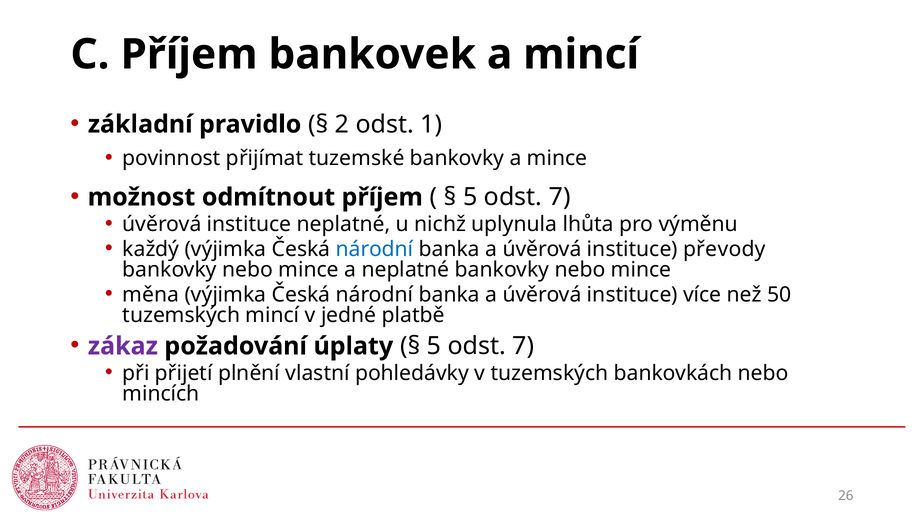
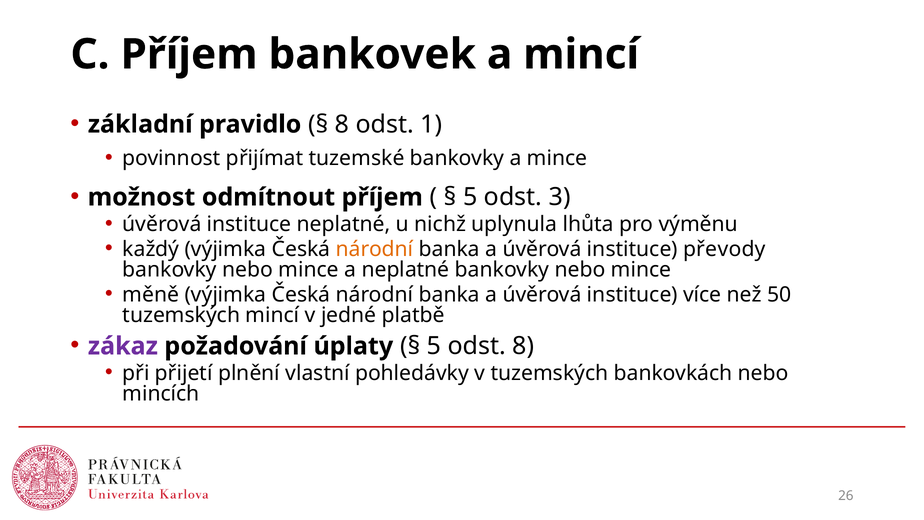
2: 2 -> 8 (342, 124)
7: 7 -> 3 (560, 197)
národní colour: blue -> orange (375, 249)
měna: měna -> měně (151, 294)
7: 7 -> 8 (523, 346)
